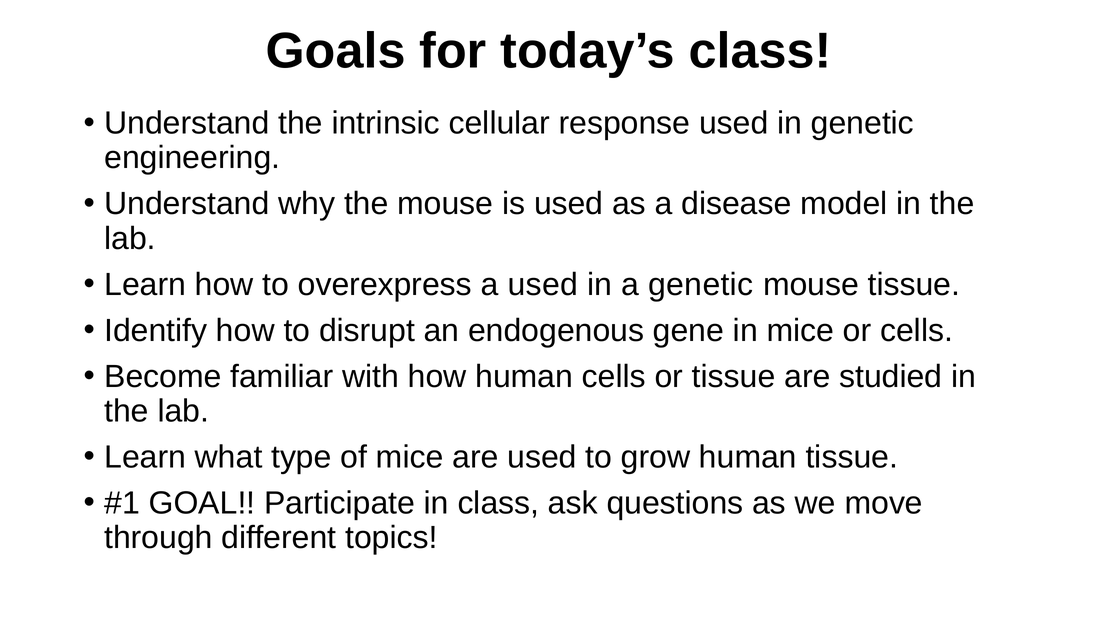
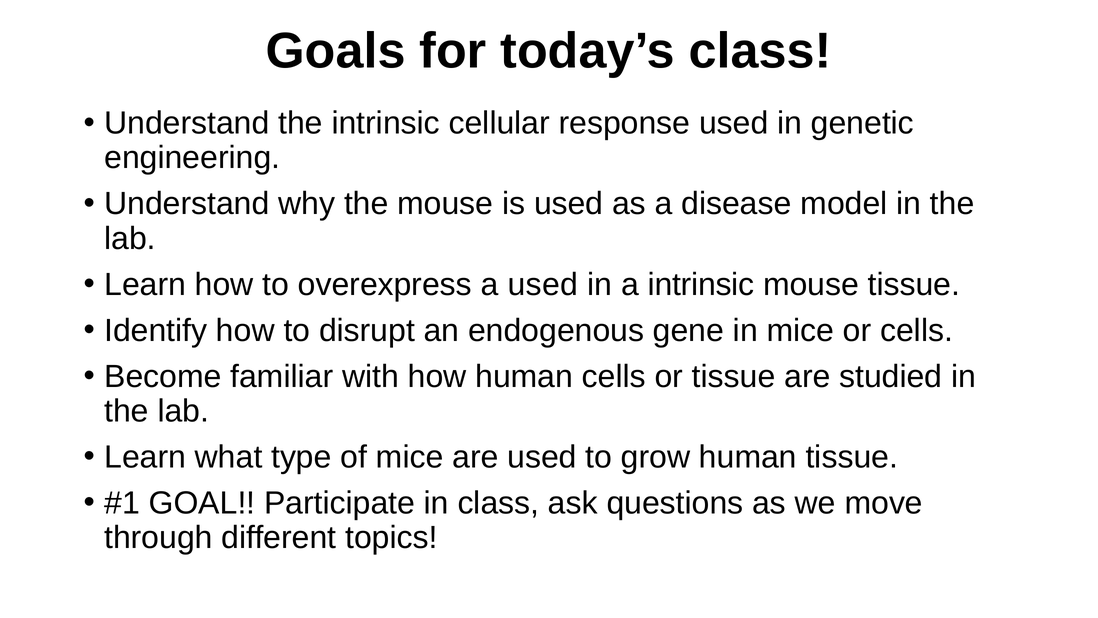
a genetic: genetic -> intrinsic (701, 284)
